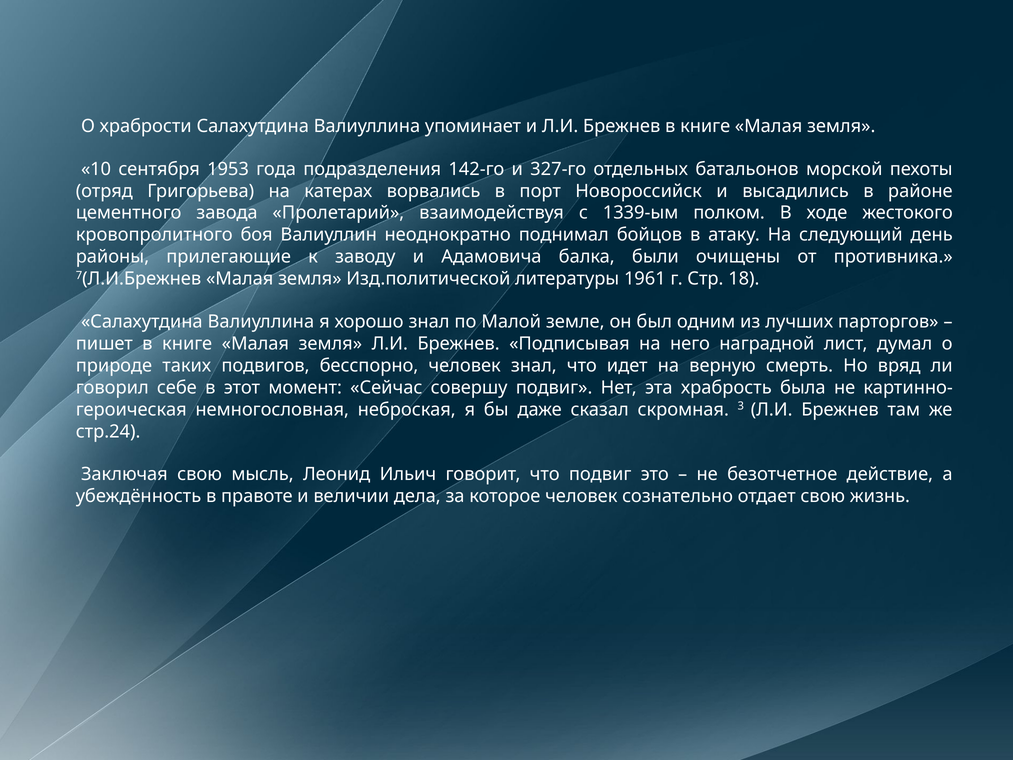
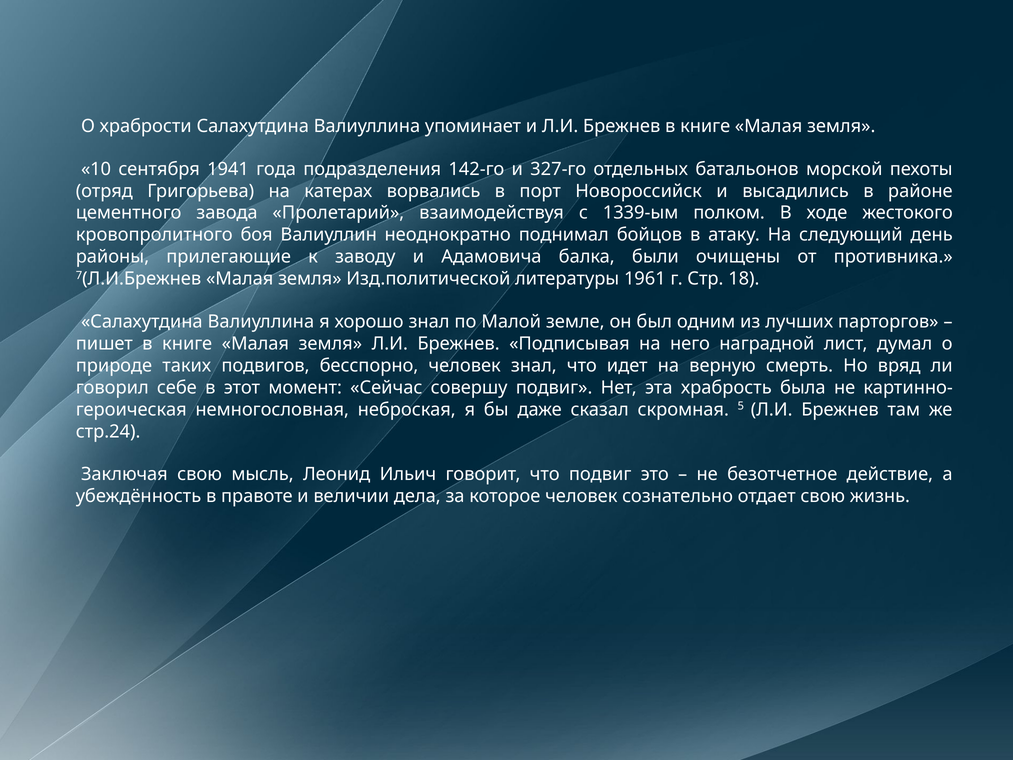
1953: 1953 -> 1941 (228, 169)
3: 3 -> 5 (741, 406)
